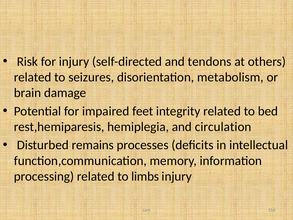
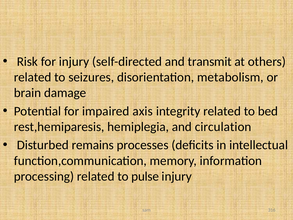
tendons: tendons -> transmit (210, 61)
feet: feet -> axis (143, 111)
limbs: limbs -> pulse (145, 176)
